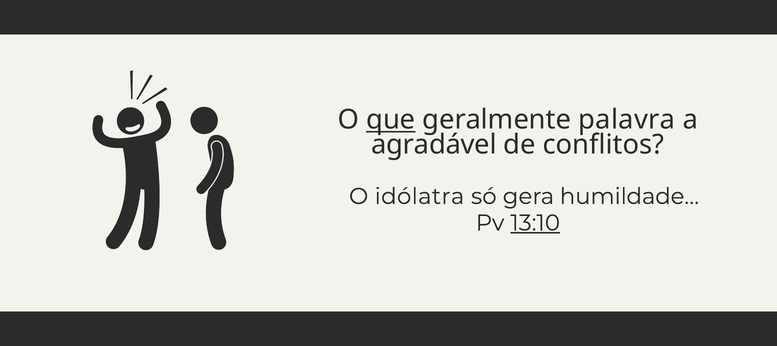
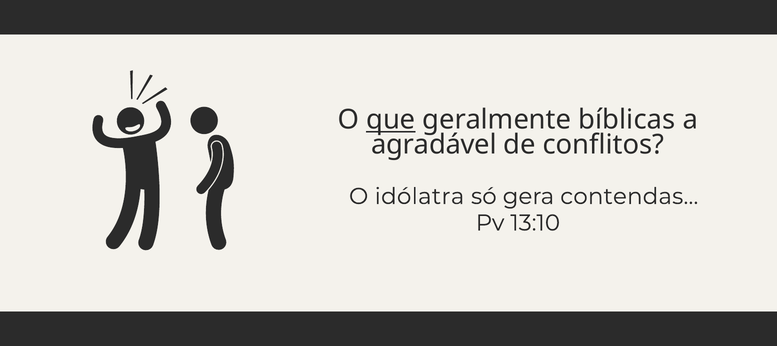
palavra: palavra -> bíblicas (627, 120)
humildade…: humildade… -> contendas… (629, 196)
13:10 underline: present -> none (535, 223)
